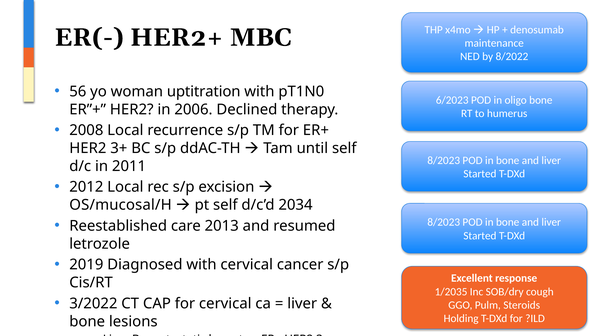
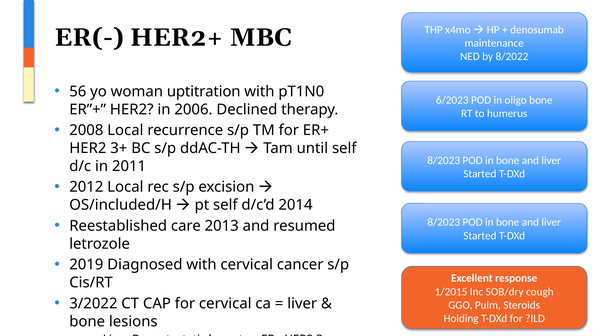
OS/mucosal/H: OS/mucosal/H -> OS/included/H (121, 205)
2034: 2034 -> 2014 (295, 205)
1/2035: 1/2035 -> 1/2015 (451, 292)
